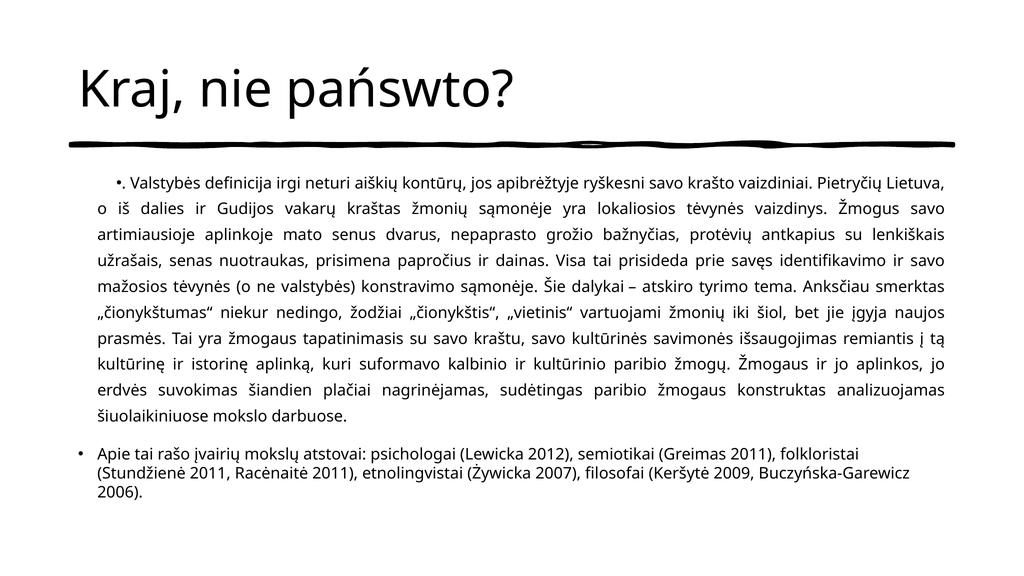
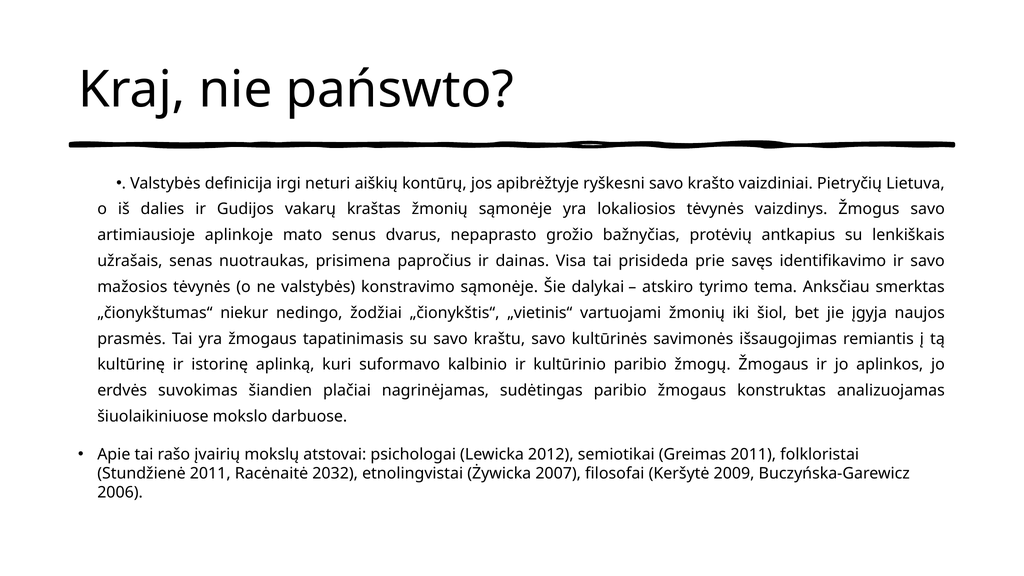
Racėnaitė 2011: 2011 -> 2032 (335, 474)
